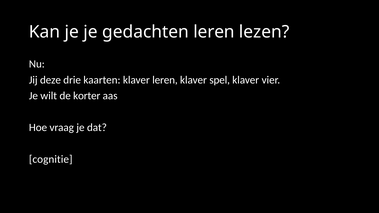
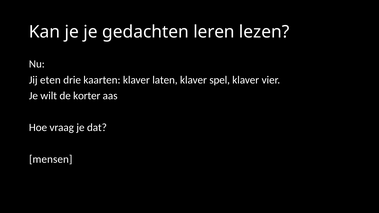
deze: deze -> eten (50, 80)
klaver leren: leren -> laten (165, 80)
cognitie: cognitie -> mensen (51, 159)
